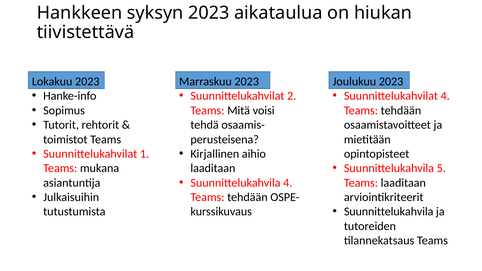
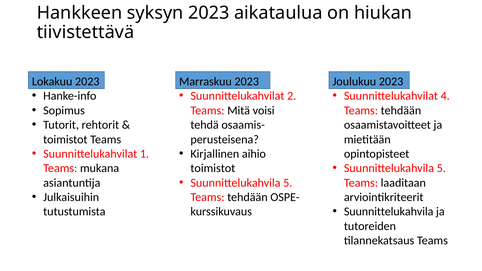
laaditaan: laaditaan -> toimistot (213, 168)
4: 4 -> 5 (288, 183)
